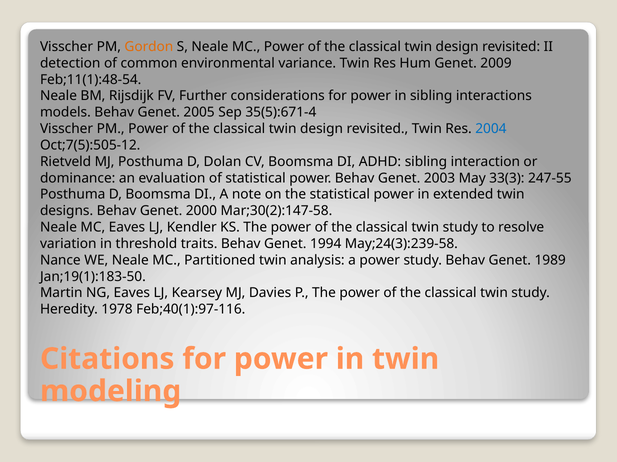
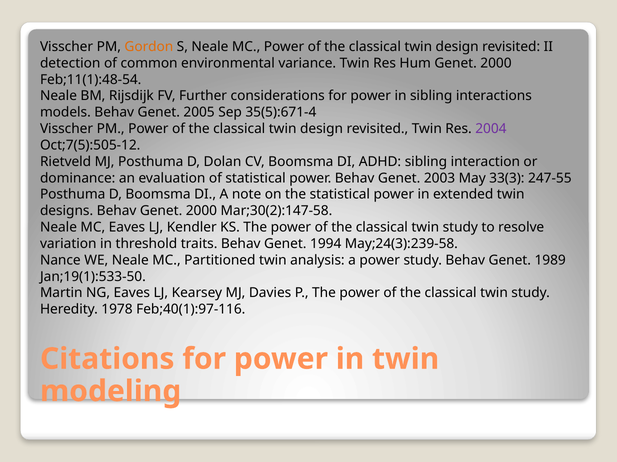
Hum Genet 2009: 2009 -> 2000 (496, 63)
2004 colour: blue -> purple (491, 129)
Jan;19(1):183-50: Jan;19(1):183-50 -> Jan;19(1):533-50 (93, 277)
